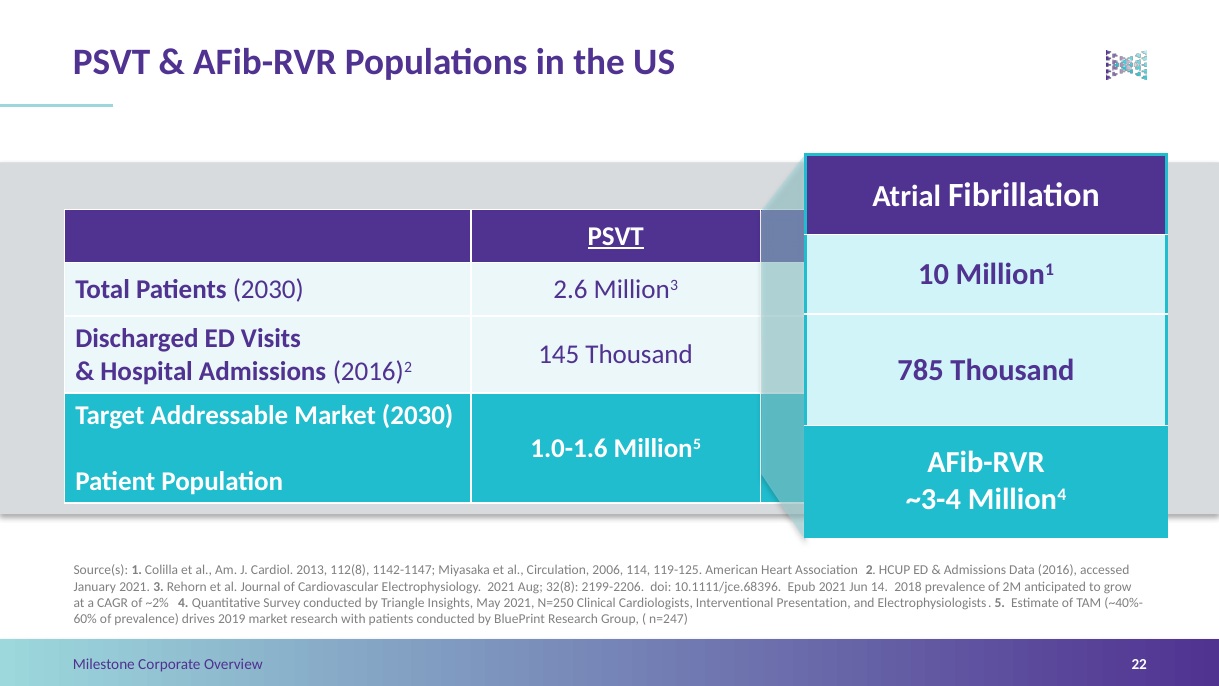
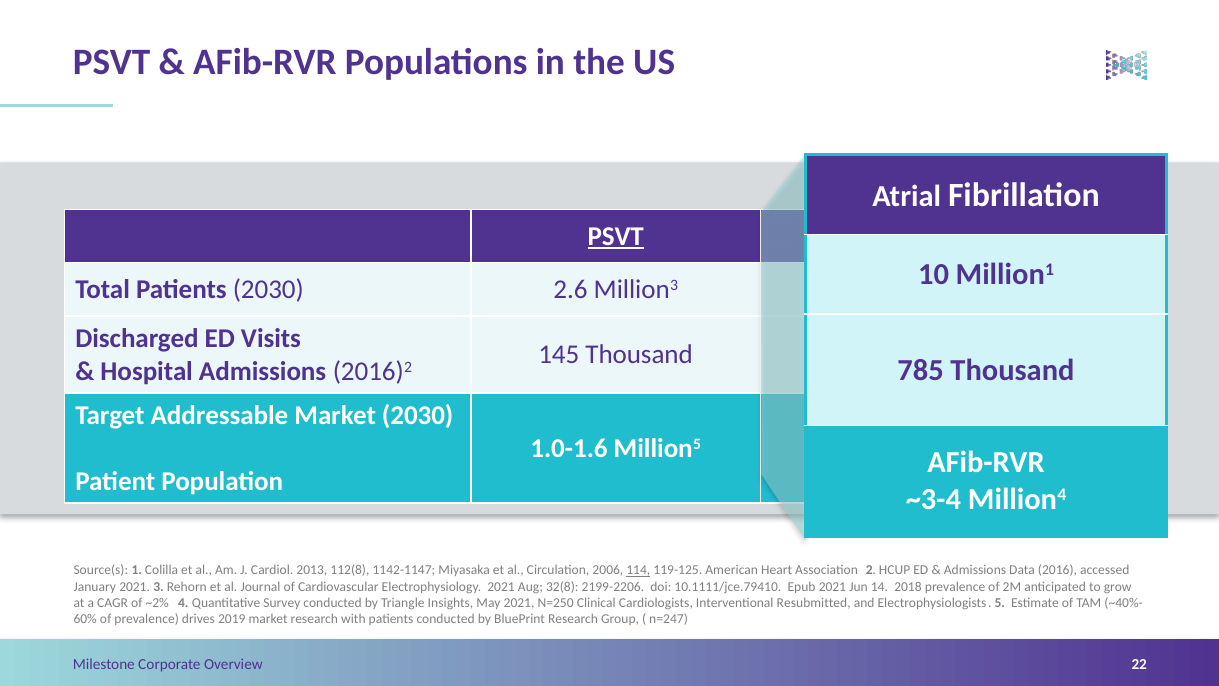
114 underline: none -> present (638, 570)
10.1111/jce.68396: 10.1111/jce.68396 -> 10.1111/jce.79410 (728, 586)
Presentation: Presentation -> Resubmitted (814, 603)
